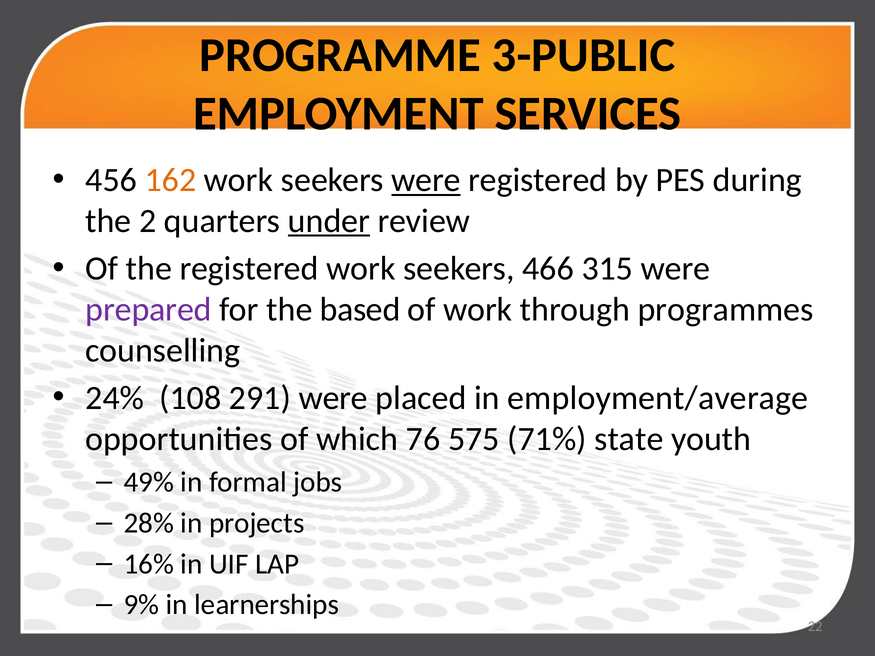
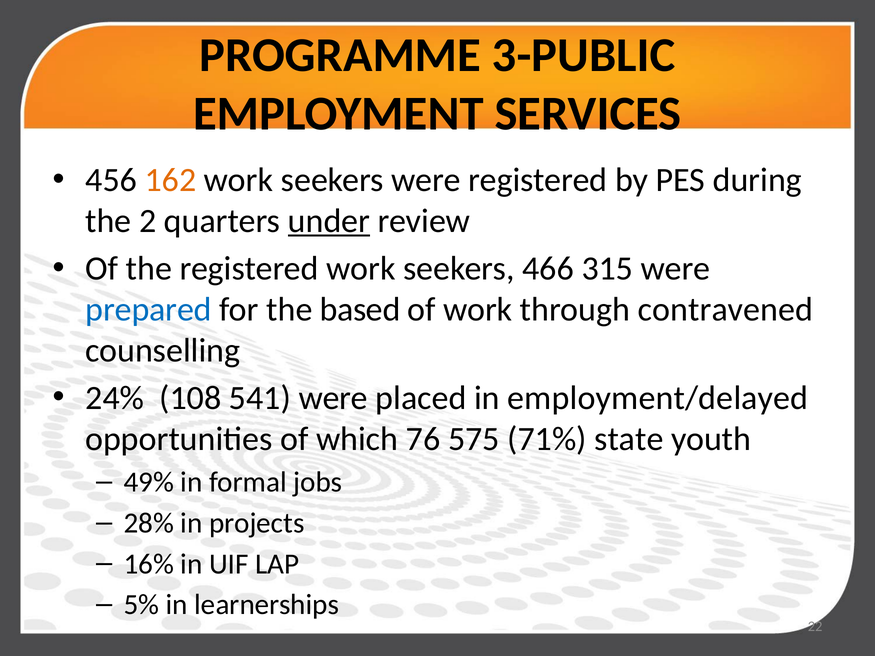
were underline: present -> none (426, 180)
prepared colour: purple -> blue (149, 310)
programmes: programmes -> contravened (725, 310)
291: 291 -> 541 (260, 398)
employment/average: employment/average -> employment/delayed (658, 398)
9%: 9% -> 5% (141, 605)
